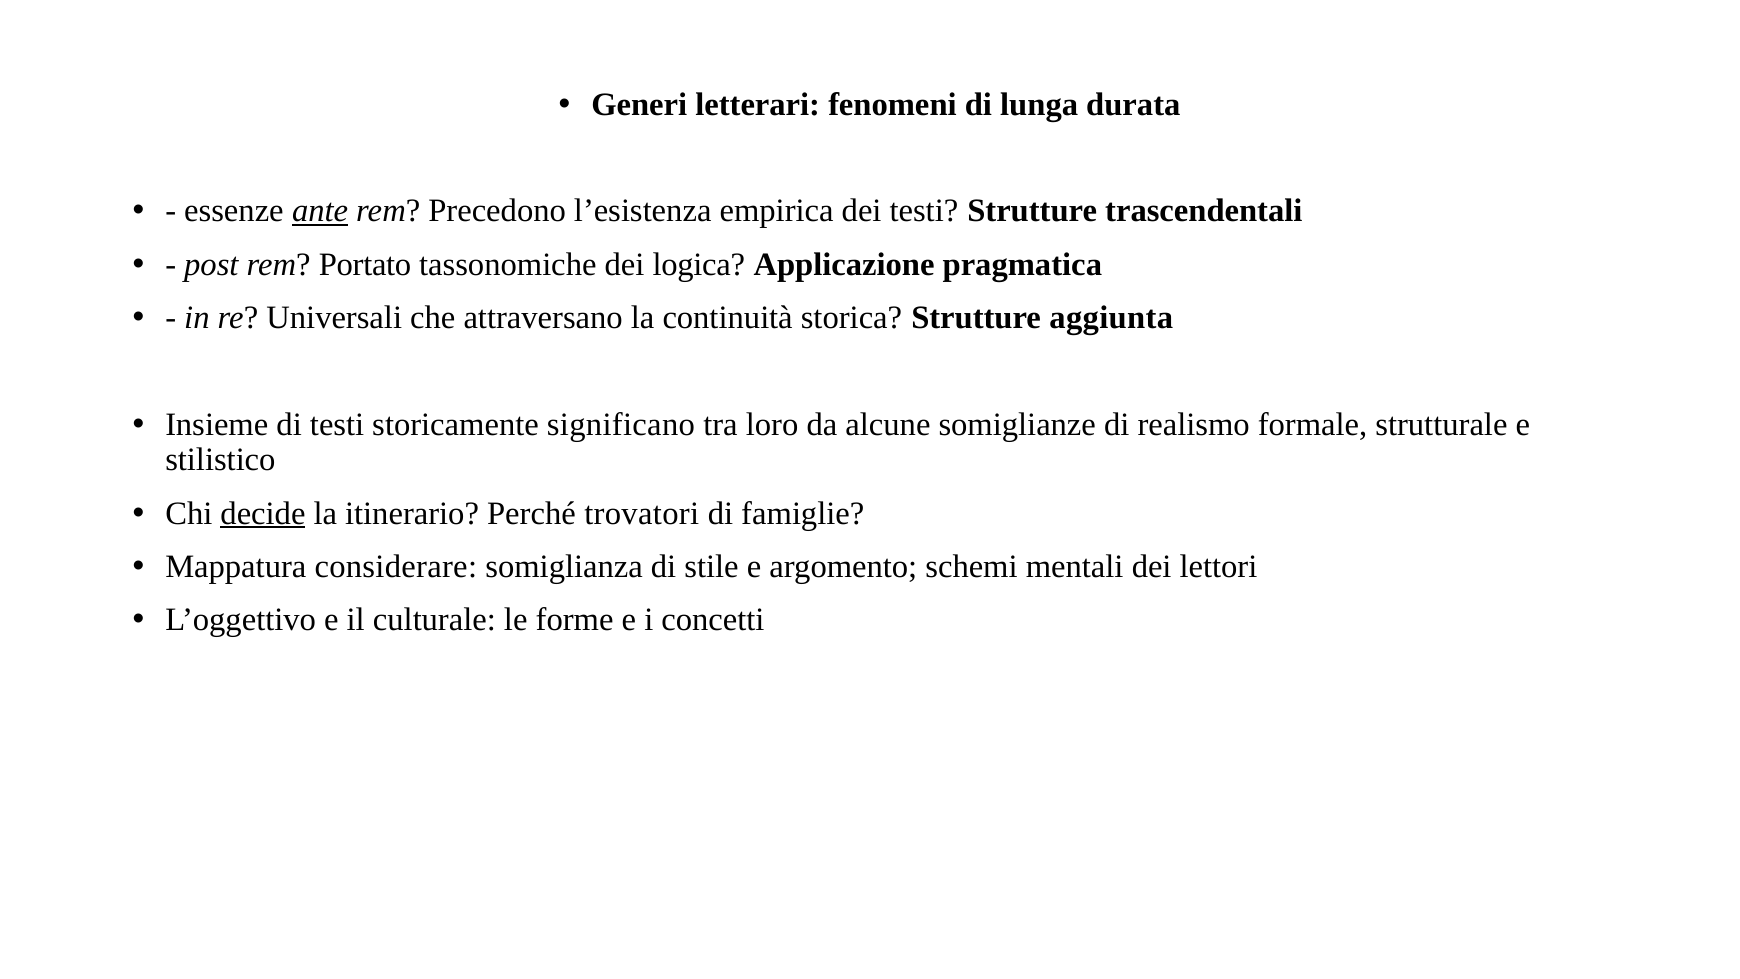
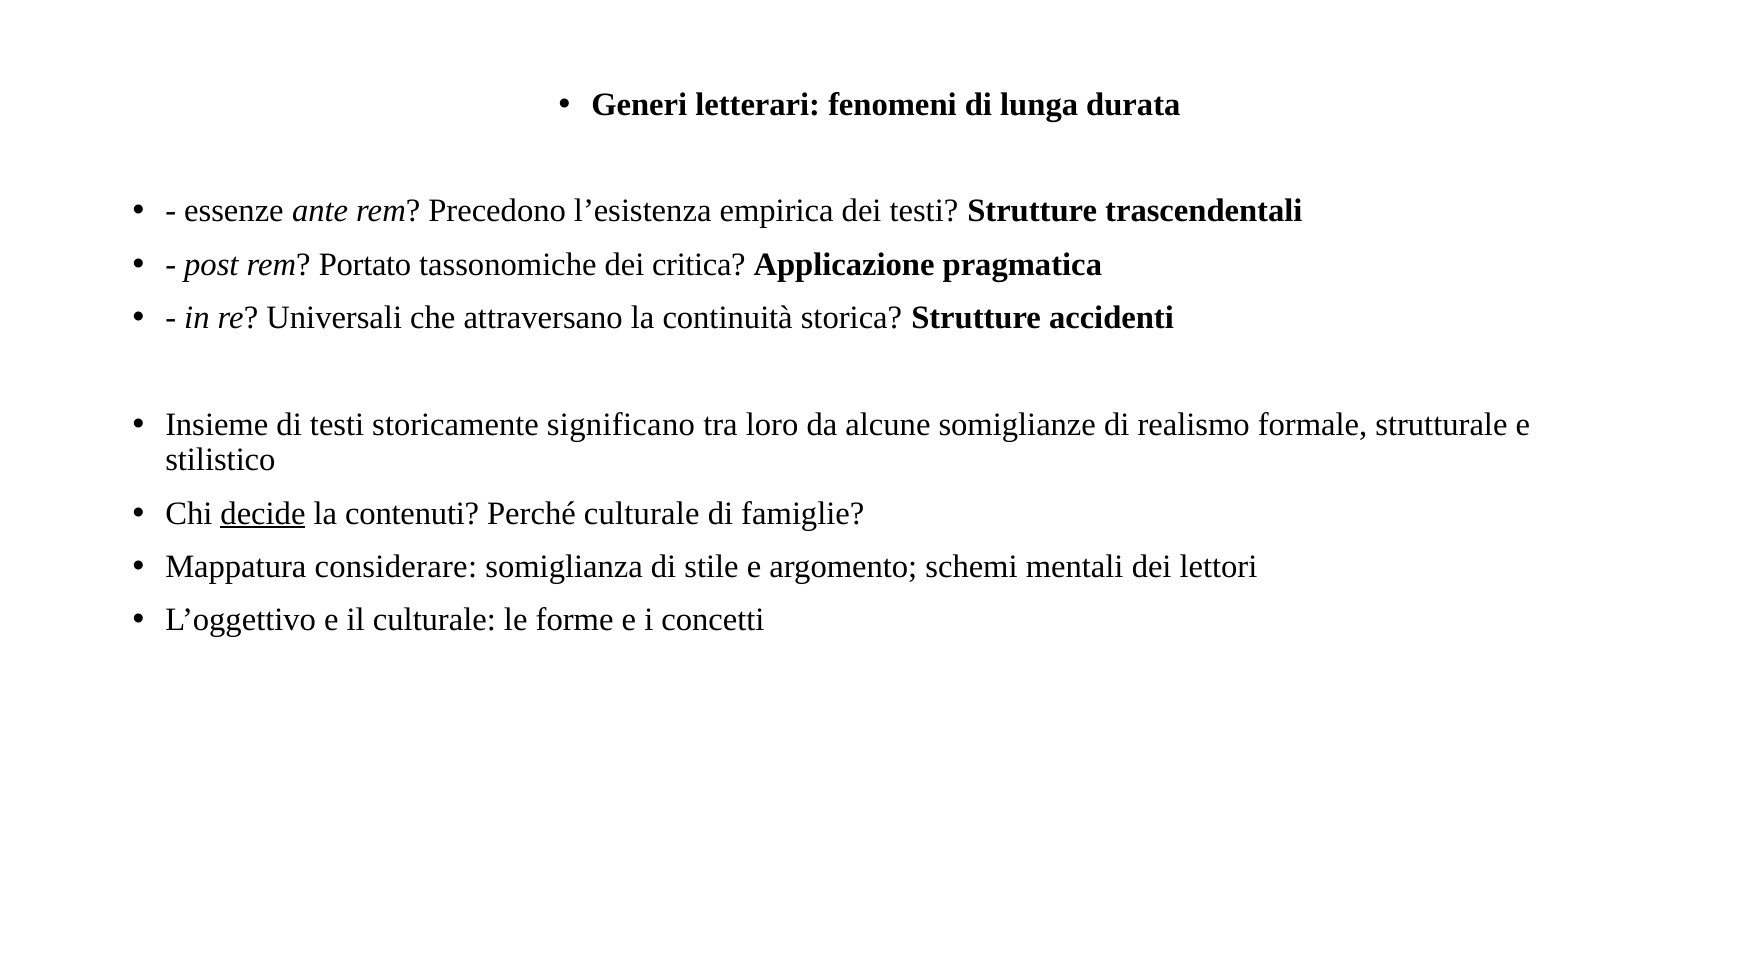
ante underline: present -> none (320, 211)
logica: logica -> critica (699, 264)
aggiunta: aggiunta -> accidenti (1111, 318)
itinerario: itinerario -> contenuti (412, 513)
Perché trovatori: trovatori -> culturale (642, 513)
